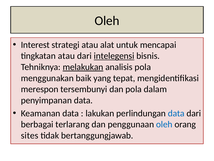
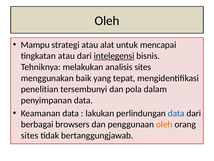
Interest: Interest -> Mampu (35, 45)
melakukan underline: present -> none (83, 67)
analisis pola: pola -> sites (143, 67)
merespon: merespon -> penelitian (40, 89)
terlarang: terlarang -> browsers (73, 124)
oleh colour: blue -> orange (164, 124)
